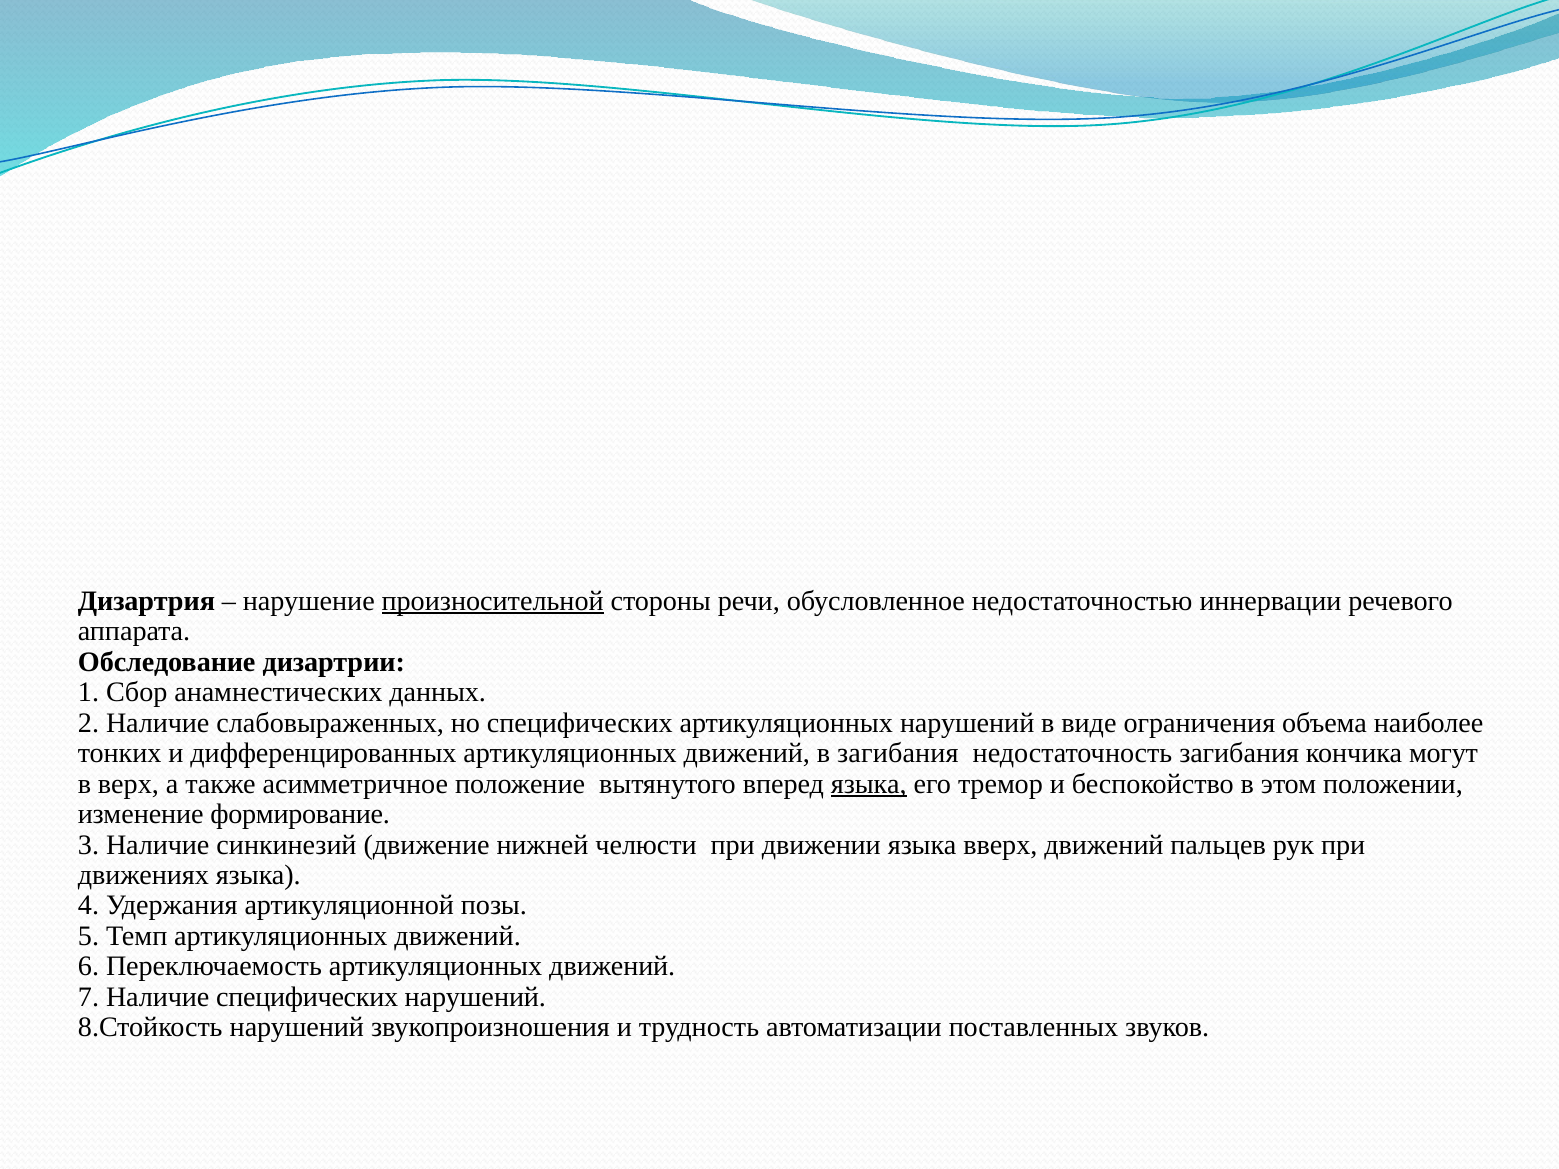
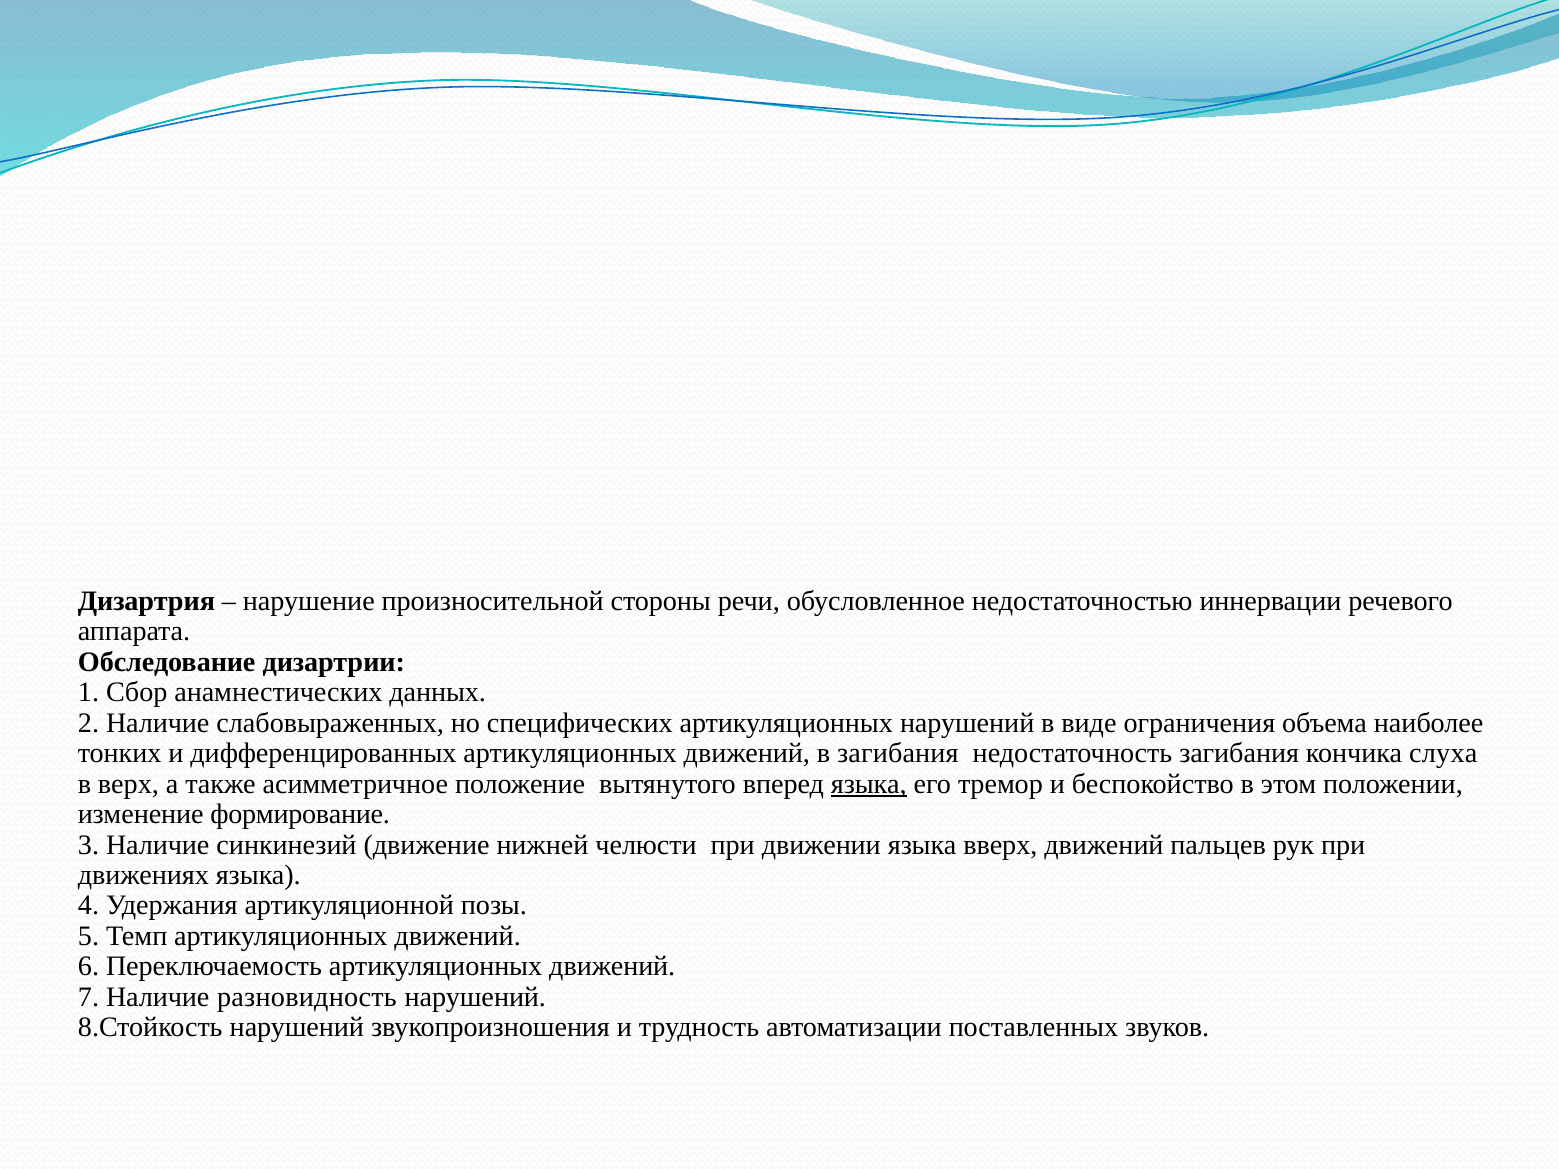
произносительной underline: present -> none (493, 601)
могут: могут -> слуха (1443, 754)
Наличие специфических: специфических -> разновидность (307, 997)
